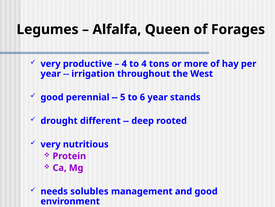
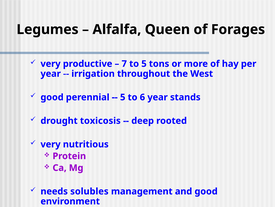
4: 4 -> 7 (124, 64)
to 4: 4 -> 5 (144, 64)
different: different -> toxicosis (100, 120)
